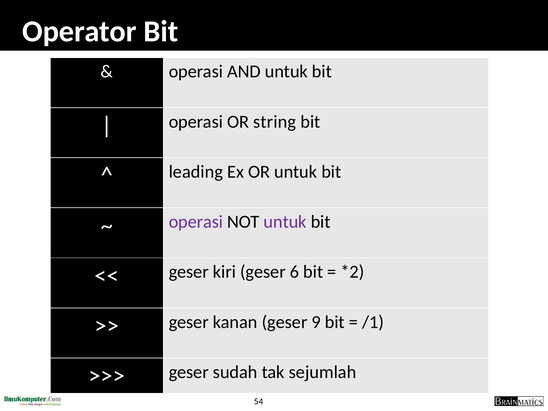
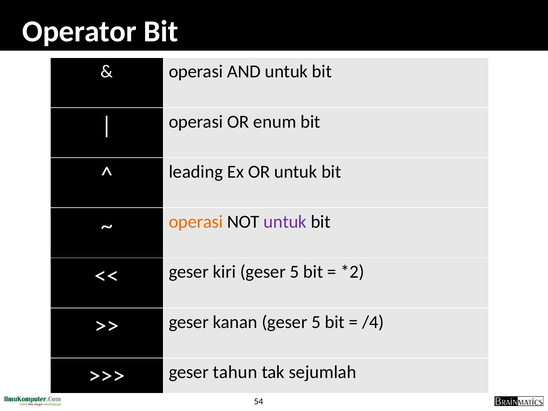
string: string -> enum (275, 122)
operasi colour: purple -> orange (196, 222)
kiri geser 6: 6 -> 5 (294, 272)
kanan geser 9: 9 -> 5 (316, 322)
/1: /1 -> /4 (373, 322)
sudah: sudah -> tahun (235, 372)
